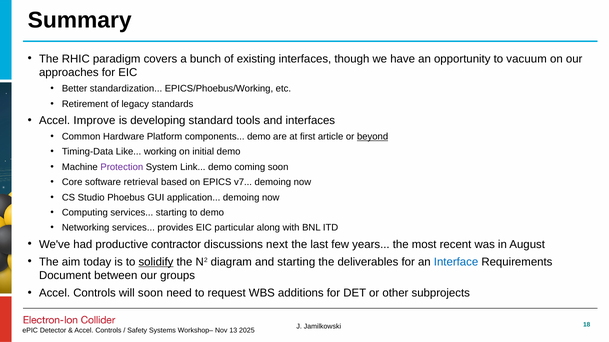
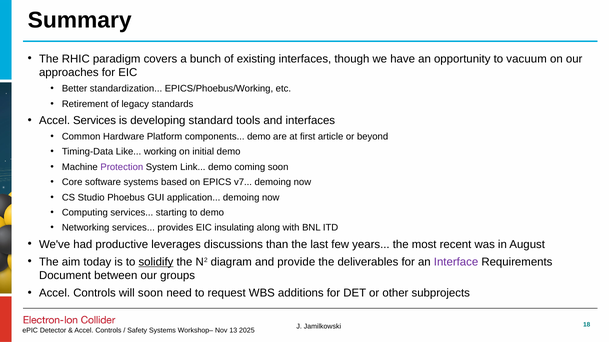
Accel Improve: Improve -> Services (95, 121)
beyond underline: present -> none (373, 137)
software retrieval: retrieval -> systems (141, 183)
particular: particular -> insulating (234, 228)
contractor: contractor -> leverages (176, 245)
next: next -> than (277, 245)
and starting: starting -> provide (296, 262)
Interface colour: blue -> purple (456, 262)
